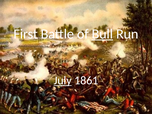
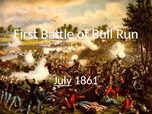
Bull underline: present -> none (102, 34)
